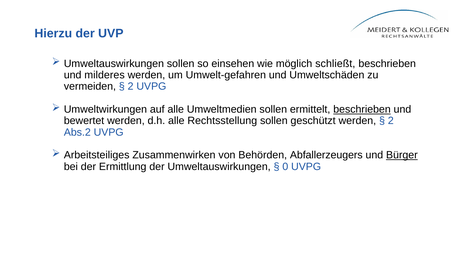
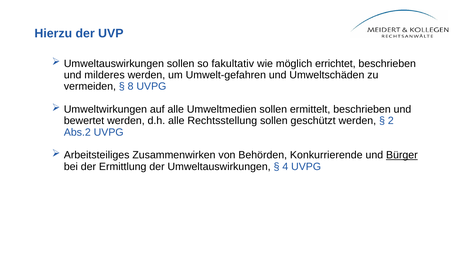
einsehen: einsehen -> fakultativ (233, 64)
schließt: schließt -> errichtet (335, 64)
2: 2 -> 8 (131, 86)
beschrieben underline: present -> none (362, 109)
Abfallerzeugers: Abfallerzeugers -> Konkurrierende (326, 155)
0: 0 -> 4 (285, 167)
